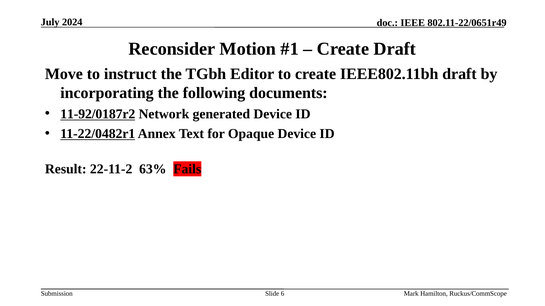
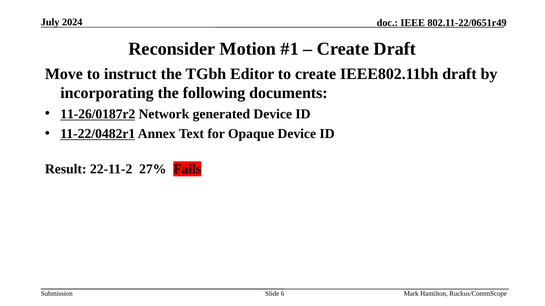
11-92/0187r2: 11-92/0187r2 -> 11-26/0187r2 (98, 114)
63%: 63% -> 27% (153, 169)
